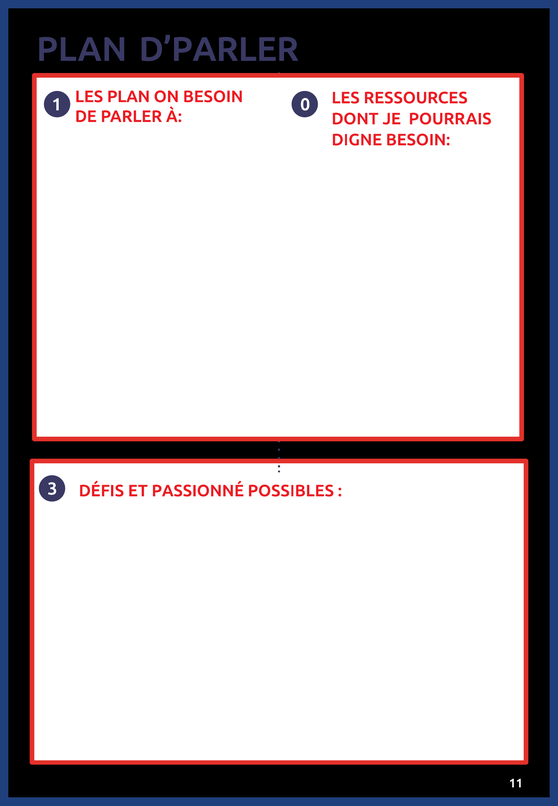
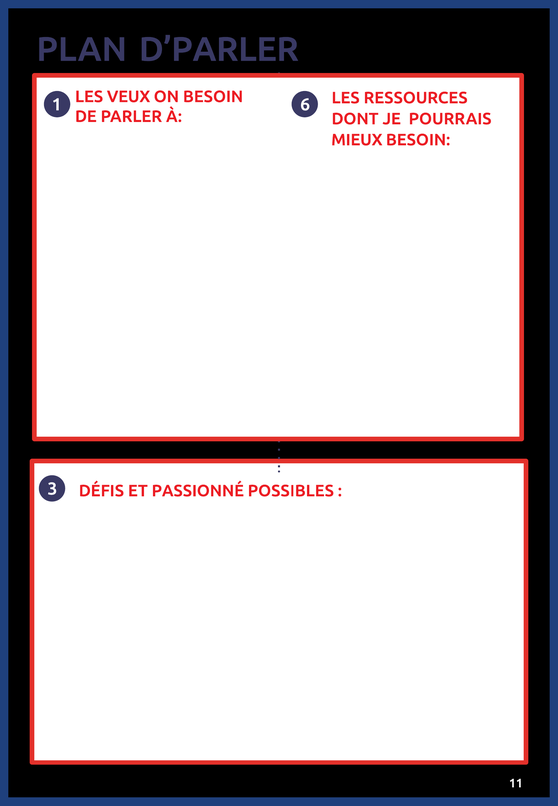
LES PLAN: PLAN -> VEUX (129, 97)
0: 0 -> 6 (305, 105)
DIGNE: DIGNE -> MIEUX (357, 140)
